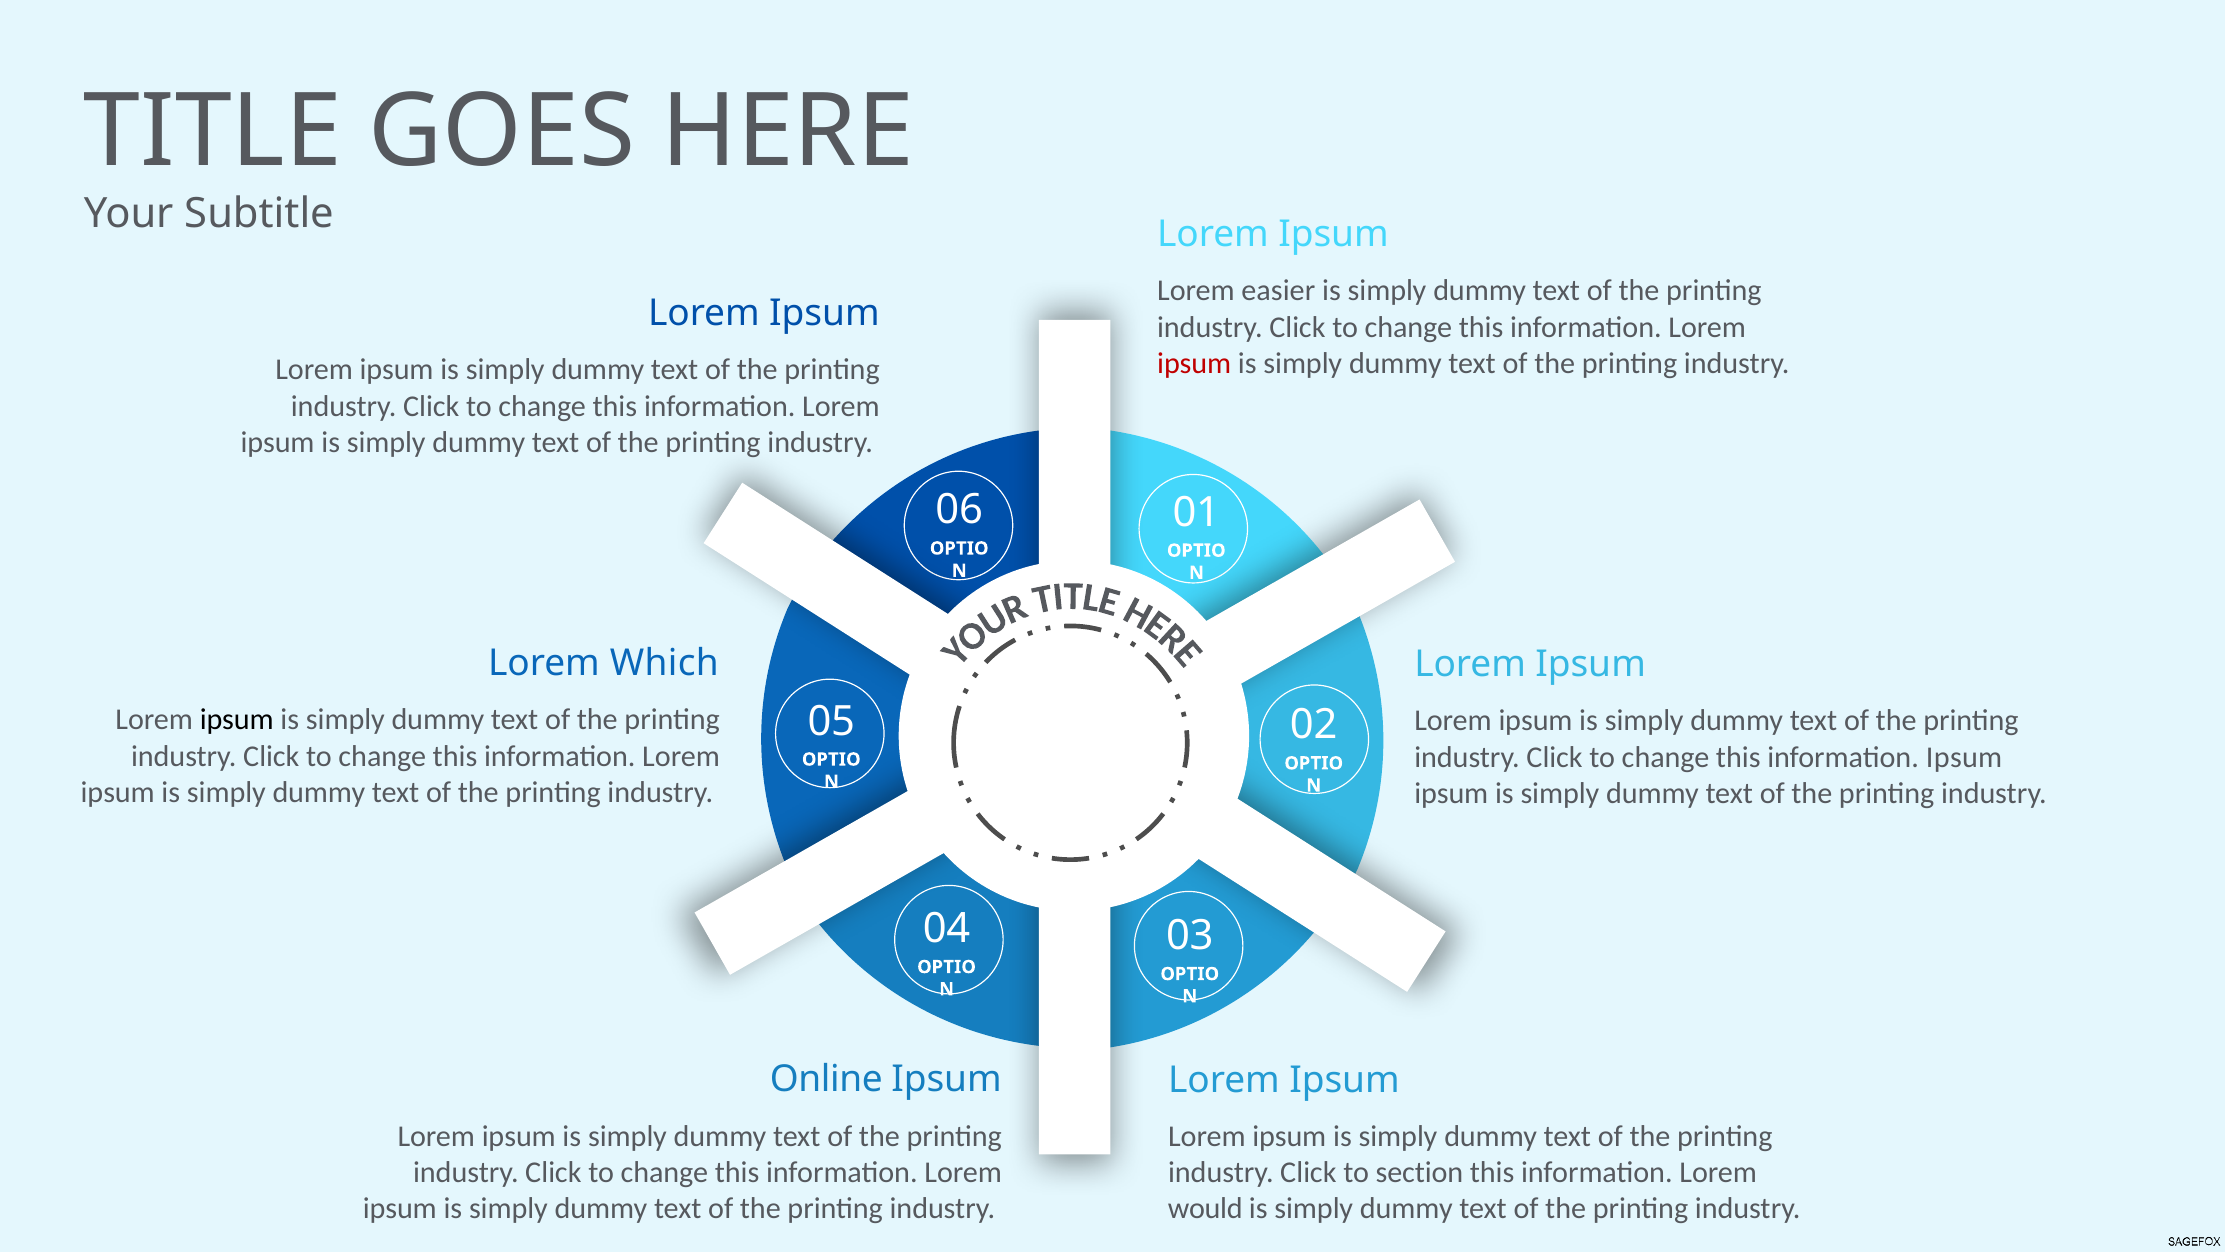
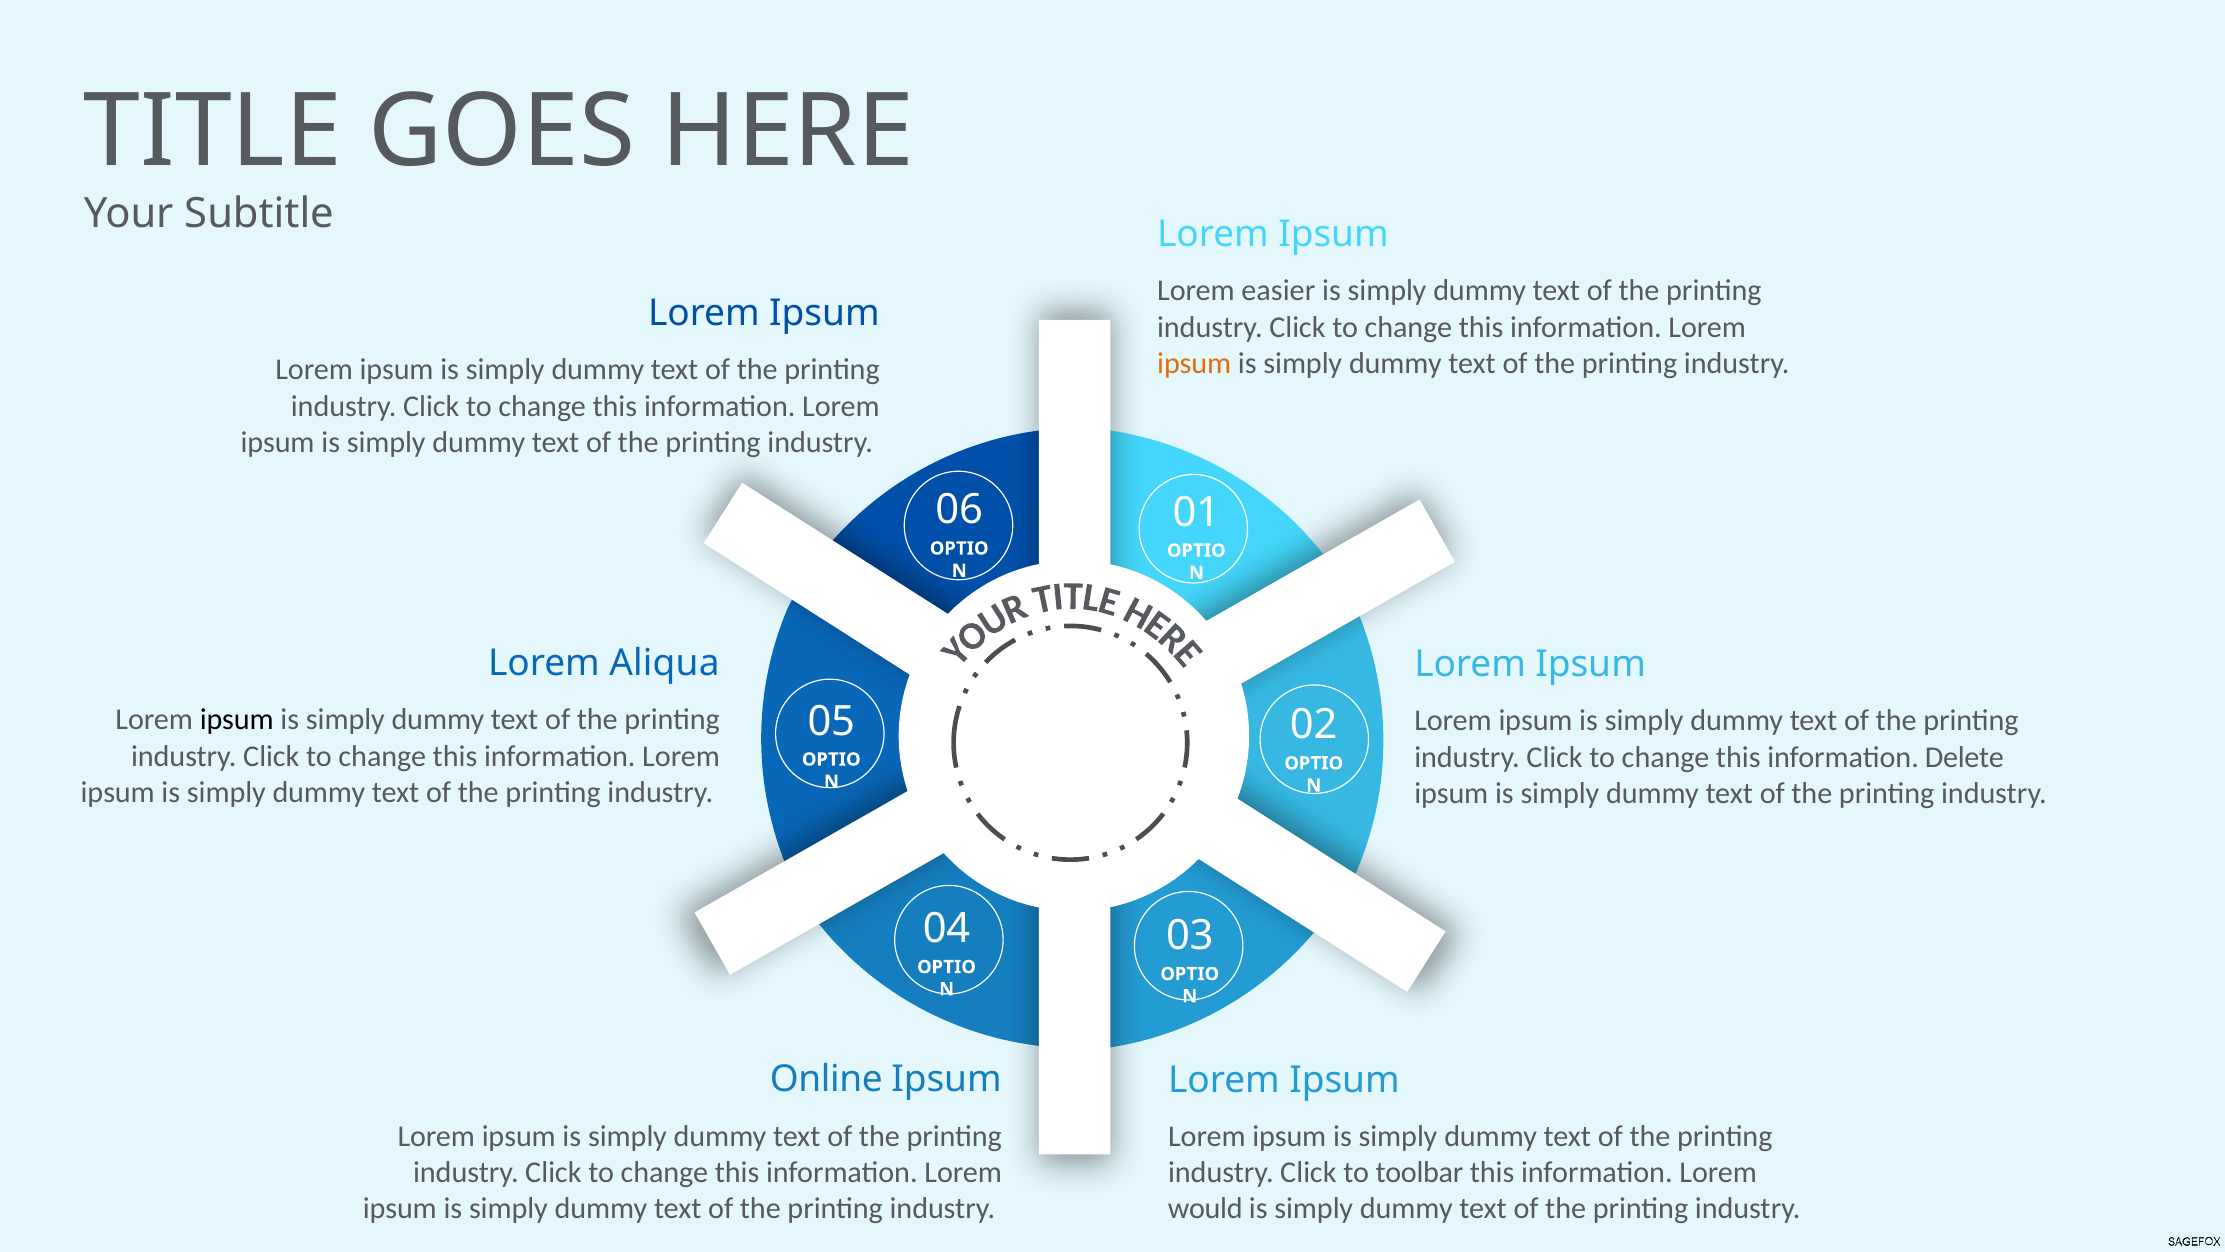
ipsum colour: red -> orange (1194, 363)
Which: Which -> Aliqua (664, 663)
information Ipsum: Ipsum -> Delete (1964, 757)
section: section -> toolbar (1419, 1172)
